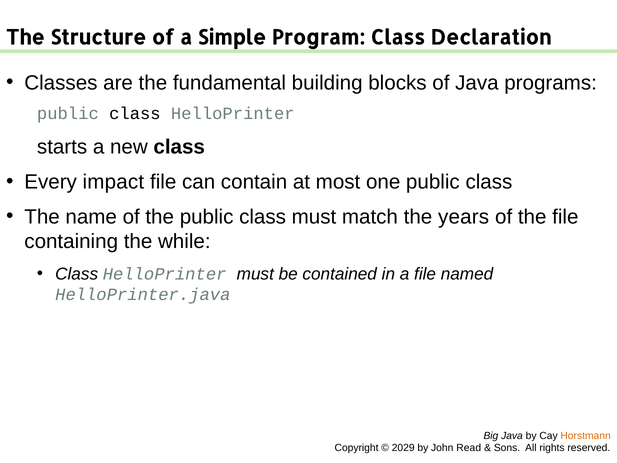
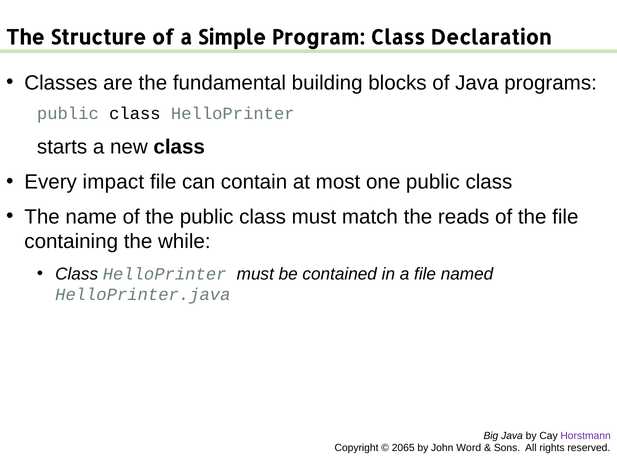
years: years -> reads (464, 217)
Horstmann colour: orange -> purple (586, 435)
2029: 2029 -> 2065 (403, 448)
Read: Read -> Word (469, 448)
